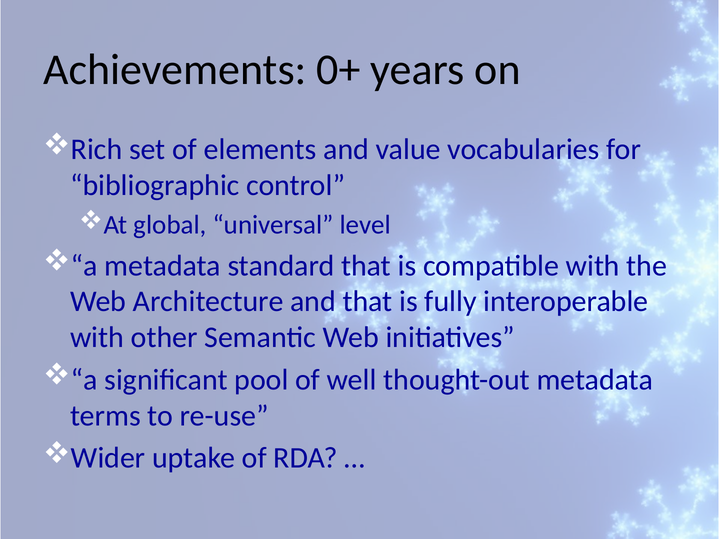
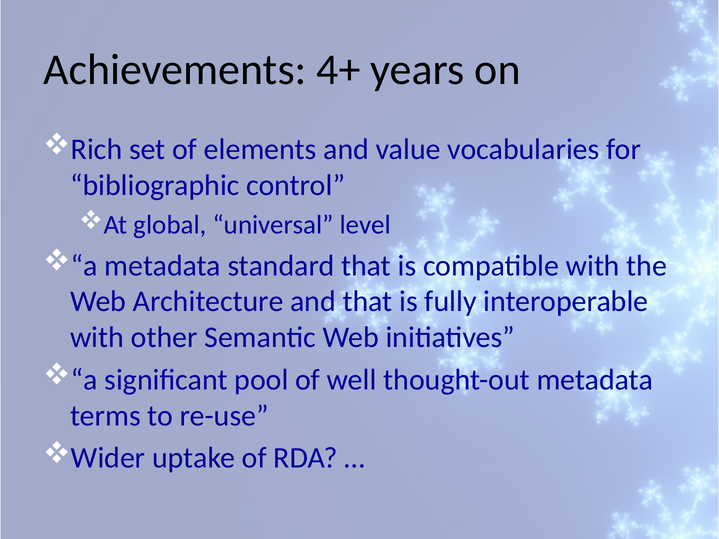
0+: 0+ -> 4+ (338, 70)
